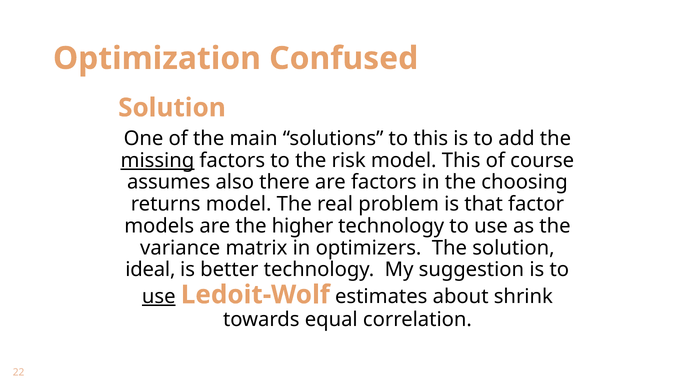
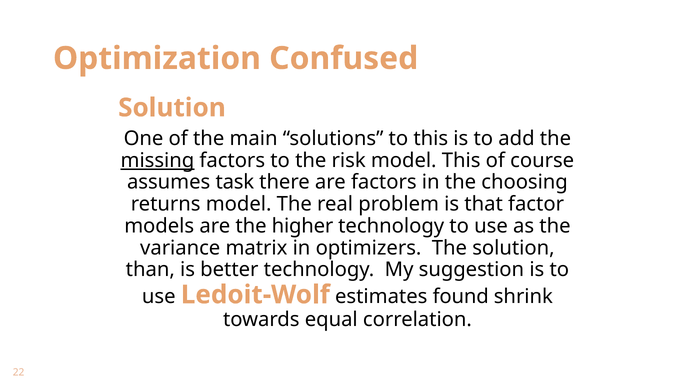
also: also -> task (235, 182)
ideal: ideal -> than (150, 270)
use underline: present -> none (159, 297)
about: about -> found (461, 297)
